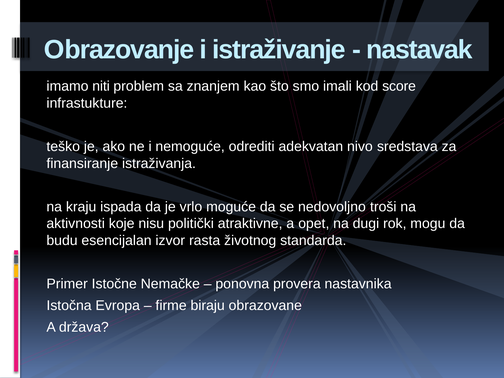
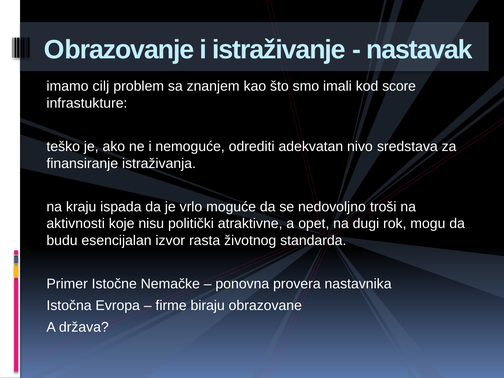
niti: niti -> cilj (101, 86)
